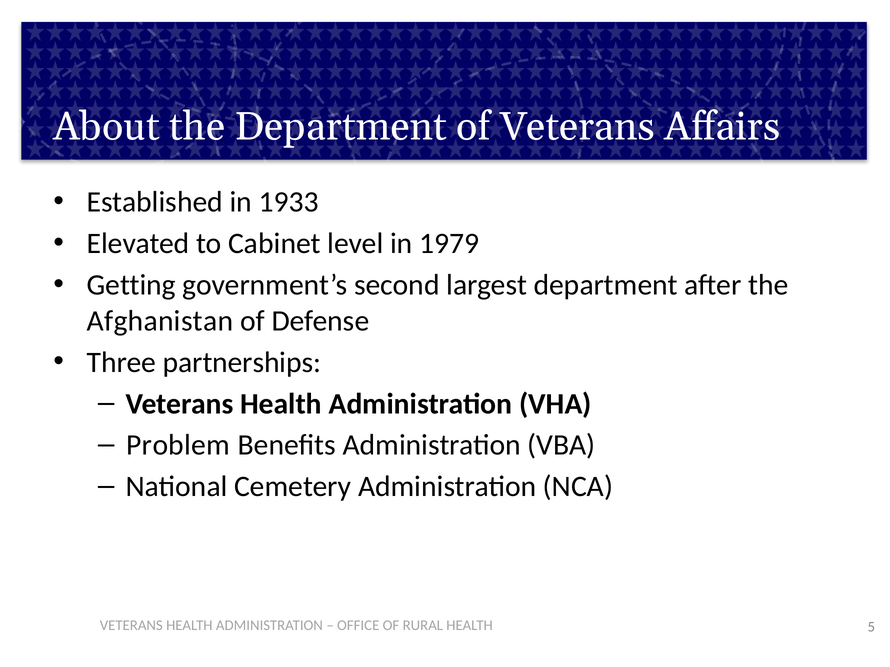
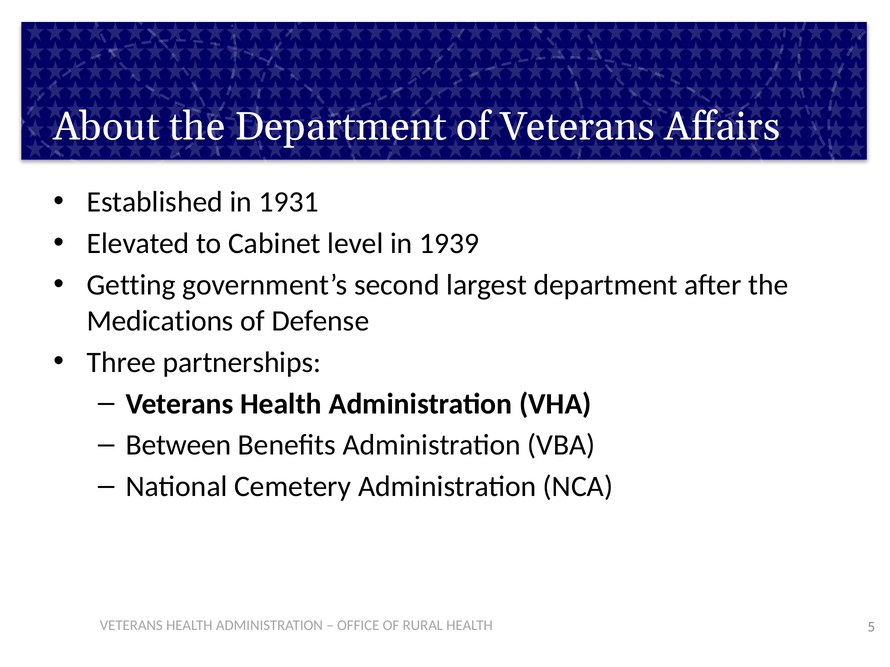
1933: 1933 -> 1931 (289, 202)
1979: 1979 -> 1939 (449, 244)
Afghanistan: Afghanistan -> Medications (160, 321)
Problem: Problem -> Between (179, 446)
